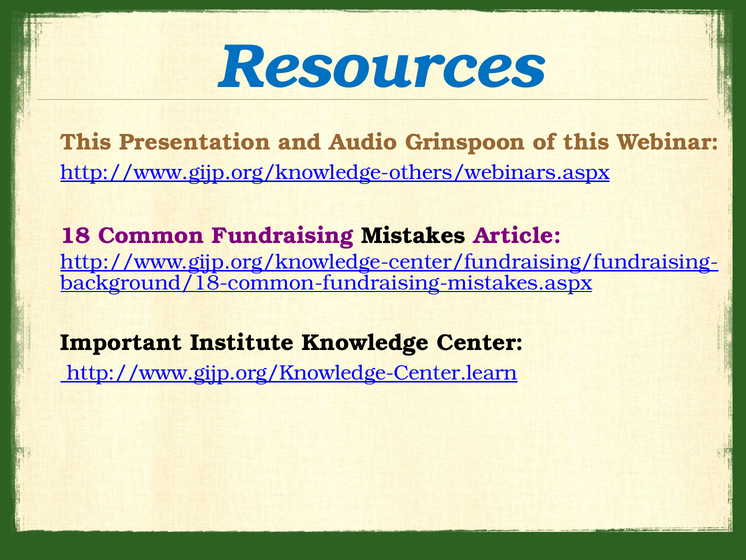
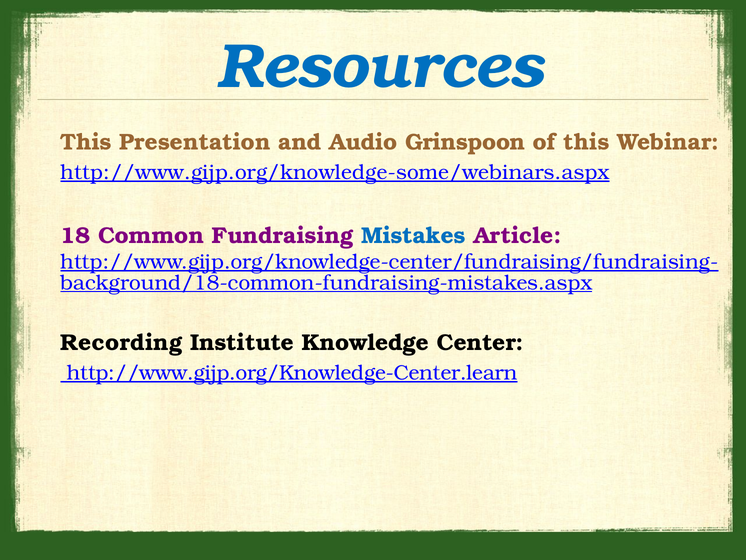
http://www.gijp.org/knowledge-others/webinars.aspx: http://www.gijp.org/knowledge-others/webinars.aspx -> http://www.gijp.org/knowledge-some/webinars.aspx (335, 172)
Mistakes colour: black -> blue (414, 235)
Important: Important -> Recording (121, 342)
